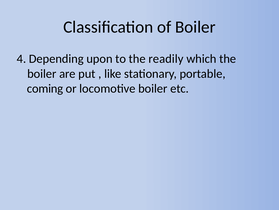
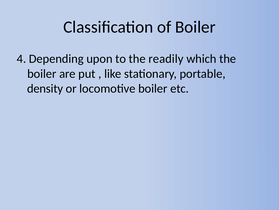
coming: coming -> density (45, 88)
